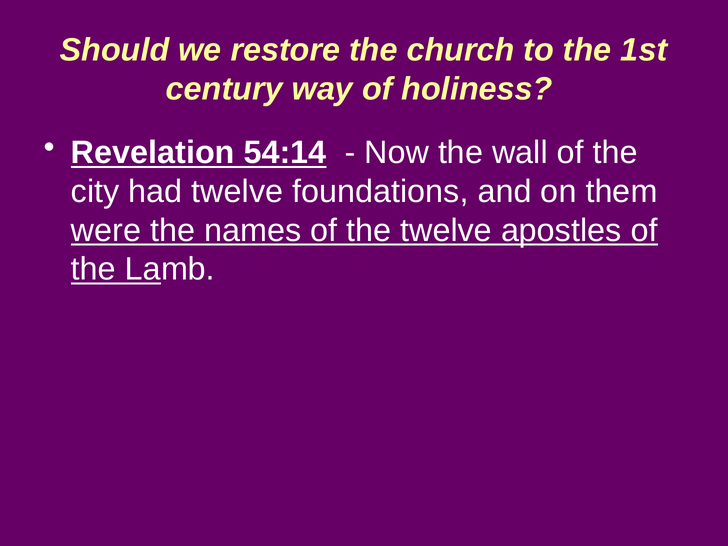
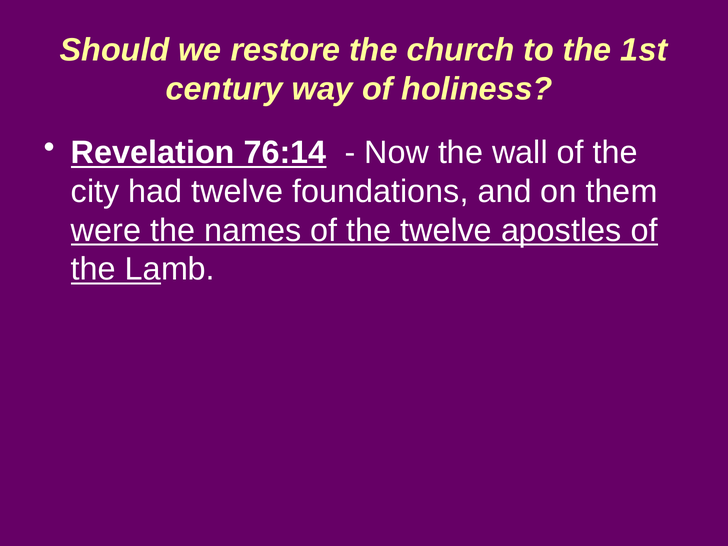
54:14: 54:14 -> 76:14 (285, 153)
